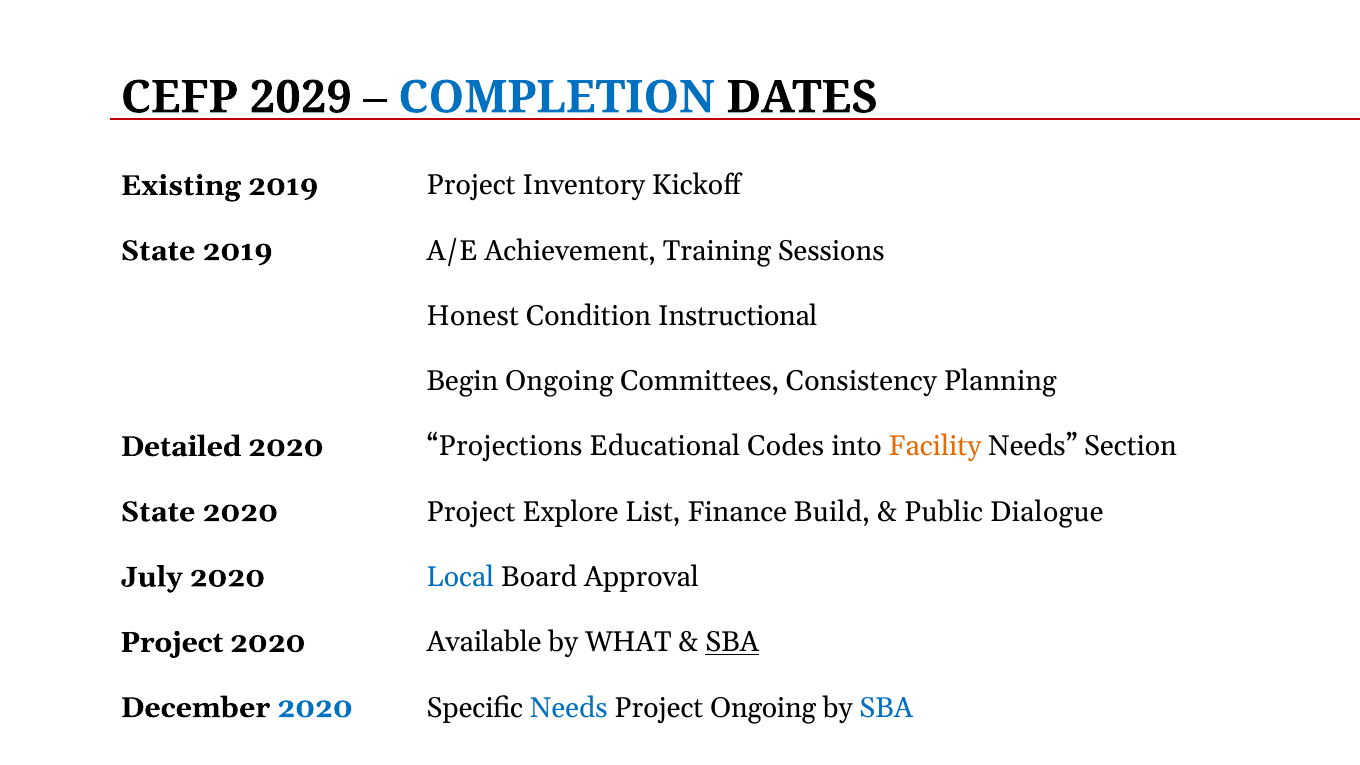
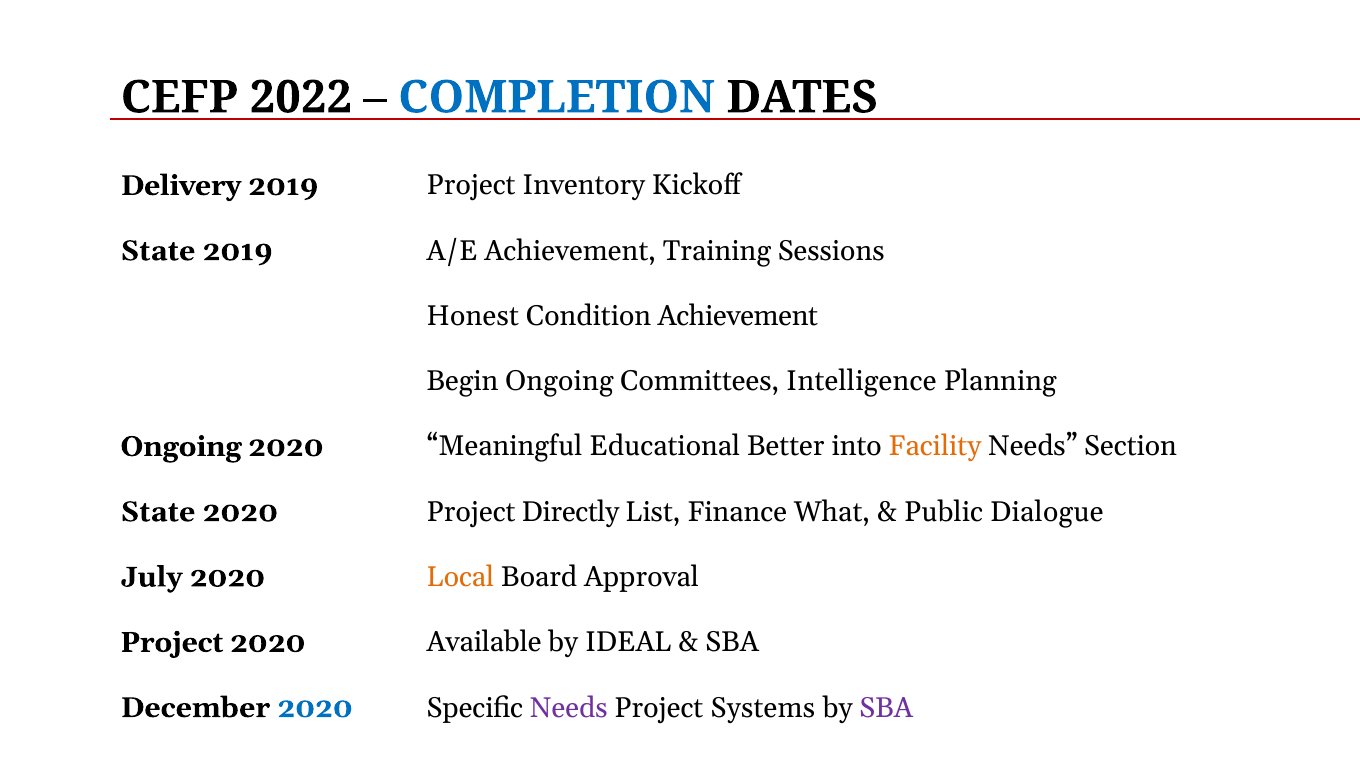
2029: 2029 -> 2022 (301, 97)
Existing: Existing -> Delivery (181, 186)
Condition Instructional: Instructional -> Achievement (738, 316)
Consistency: Consistency -> Intelligence (861, 381)
Detailed: Detailed -> Ongoing (181, 447)
Projections: Projections -> Meaningful (505, 447)
Codes: Codes -> Better (786, 447)
Explore: Explore -> Directly (571, 512)
Build: Build -> What (832, 512)
Local colour: blue -> orange (461, 577)
WHAT: WHAT -> IDEAL (628, 642)
SBA underline: present -> none (732, 642)
Needs colour: blue -> purple (569, 708)
Project Ongoing: Ongoing -> Systems (763, 708)
SBA colour: blue -> purple (886, 708)
